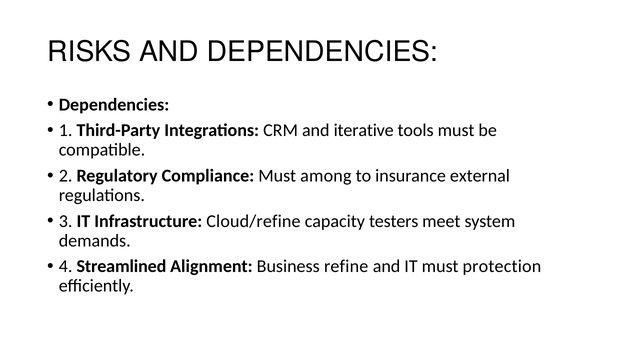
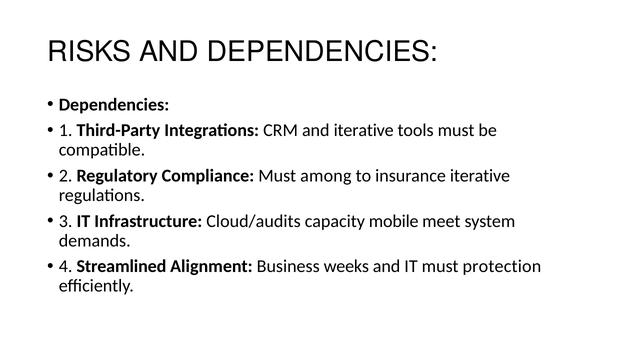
insurance external: external -> iterative (480, 176)
Cloud/refine: Cloud/refine -> Cloud/audits (254, 221)
testers: testers -> mobile (394, 221)
refine: refine -> weeks (346, 267)
